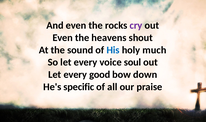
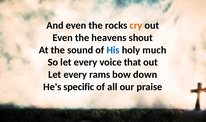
cry colour: purple -> orange (136, 25)
soul: soul -> that (133, 62)
good: good -> rams (100, 75)
